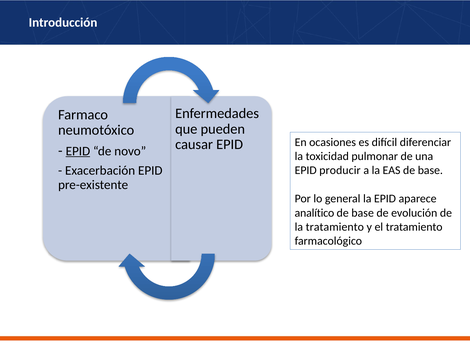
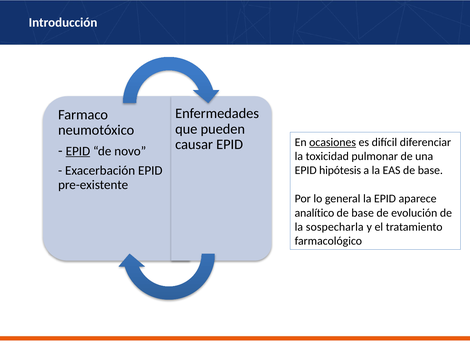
ocasiones underline: none -> present (333, 142)
producir: producir -> hipótesis (340, 170)
la tratamiento: tratamiento -> sospecharla (335, 227)
